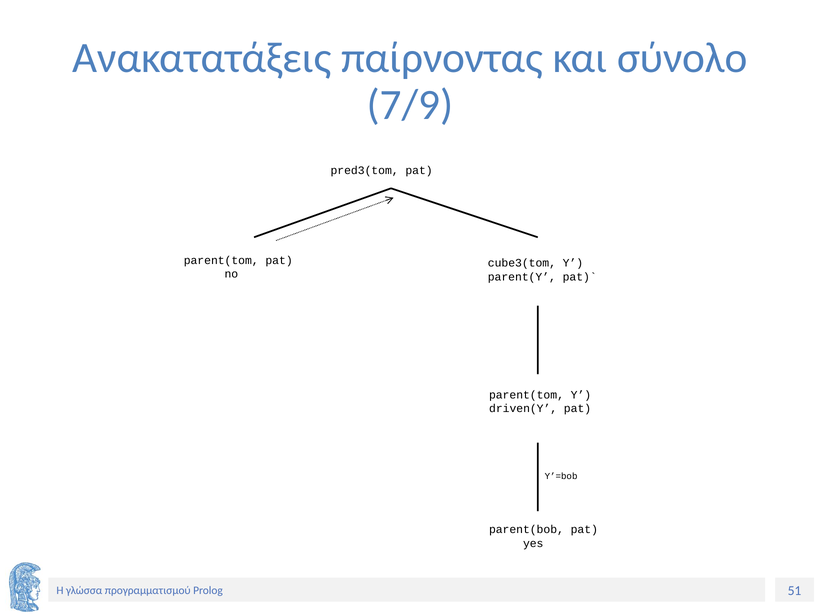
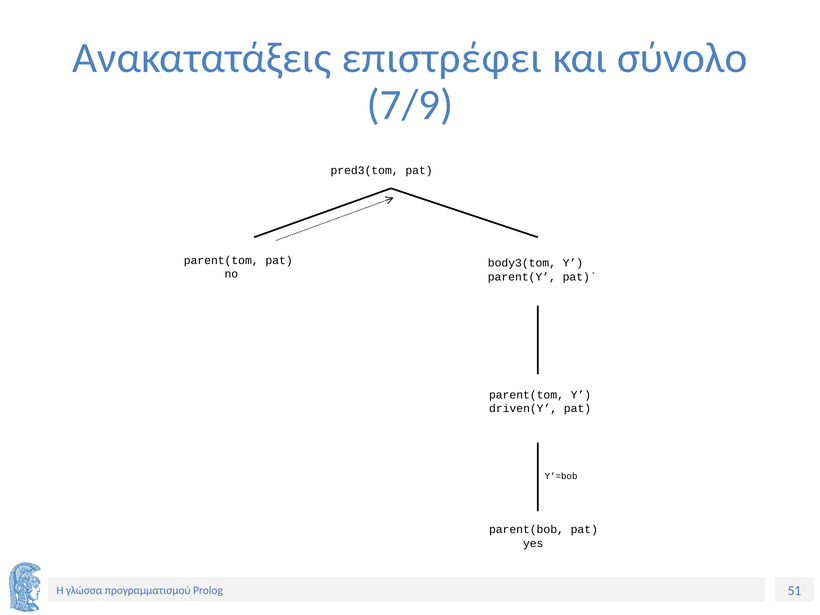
παίρνοντας: παίρνοντας -> επιστρέφει (442, 58)
cube3(tom: cube3(tom -> body3(tom (522, 263)
